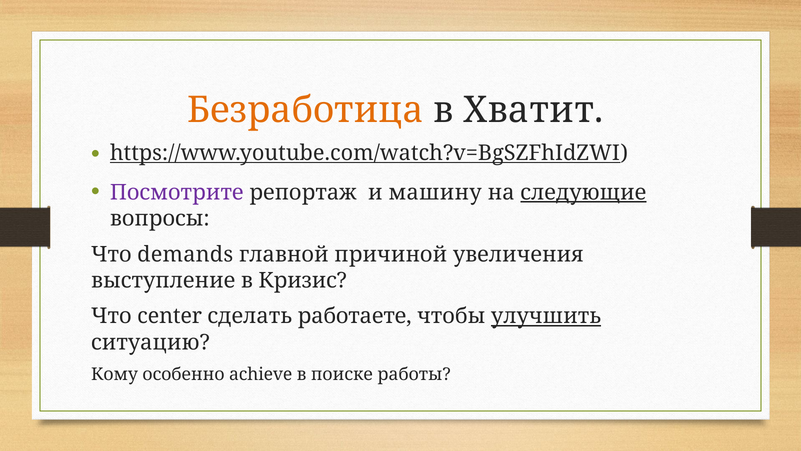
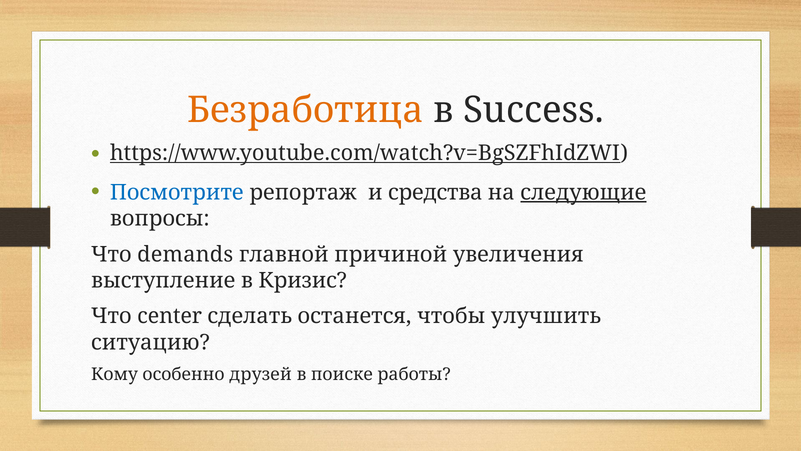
Хватит: Хватит -> Success (534, 110)
Посмотрите colour: purple -> blue (177, 192)
машину: машину -> средства (435, 192)
работаете: работаете -> останется (354, 316)
улучшить underline: present -> none (546, 316)
achieve: achieve -> друзей (261, 374)
